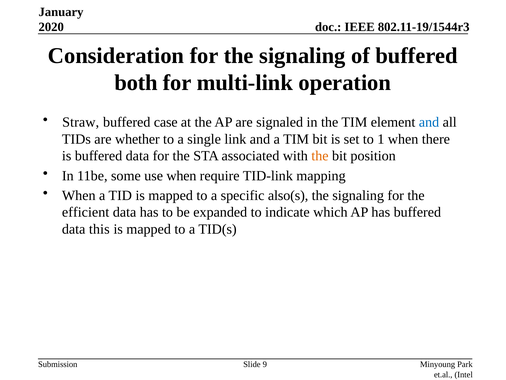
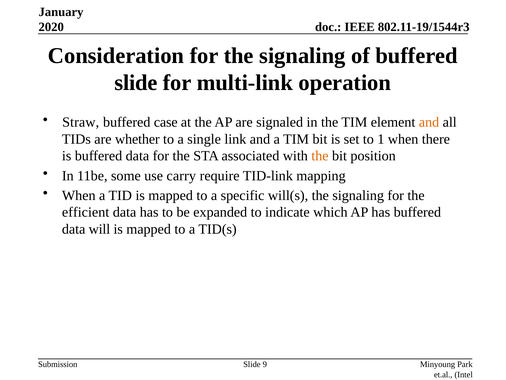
both: both -> slide (136, 83)
and colour: blue -> orange (429, 122)
use when: when -> carry (181, 175)
also(s: also(s -> will(s (288, 195)
this: this -> will (99, 229)
